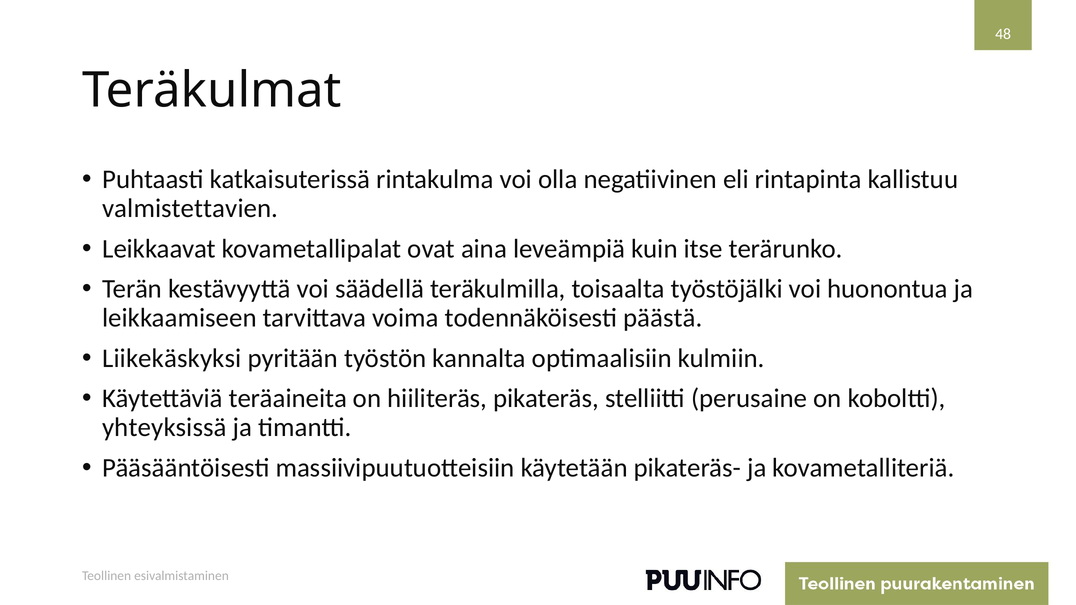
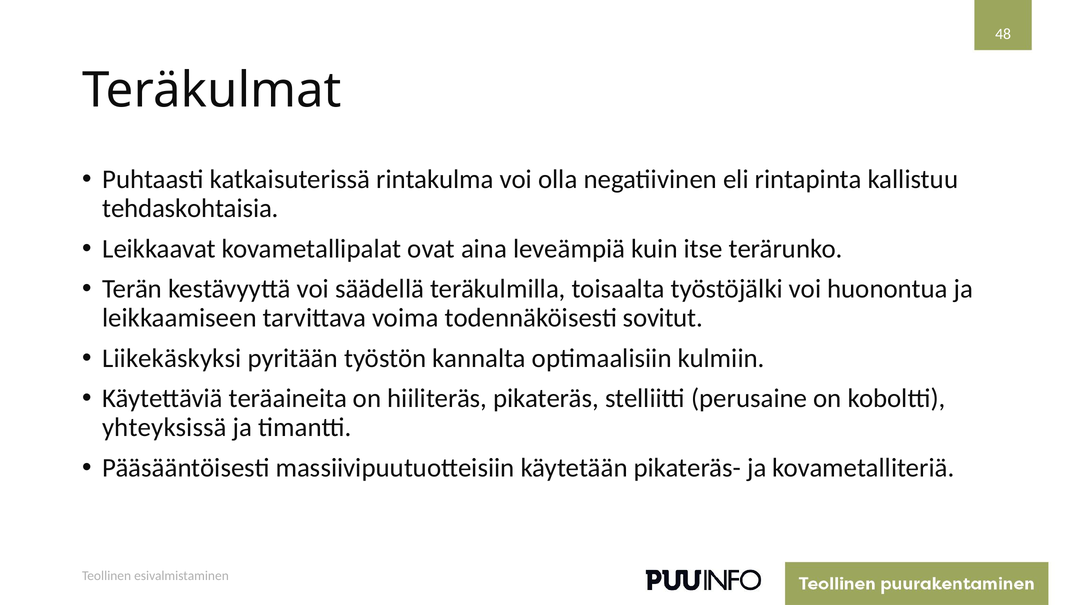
valmistettavien: valmistettavien -> tehdaskohtaisia (190, 209)
päästä: päästä -> sovitut (663, 318)
